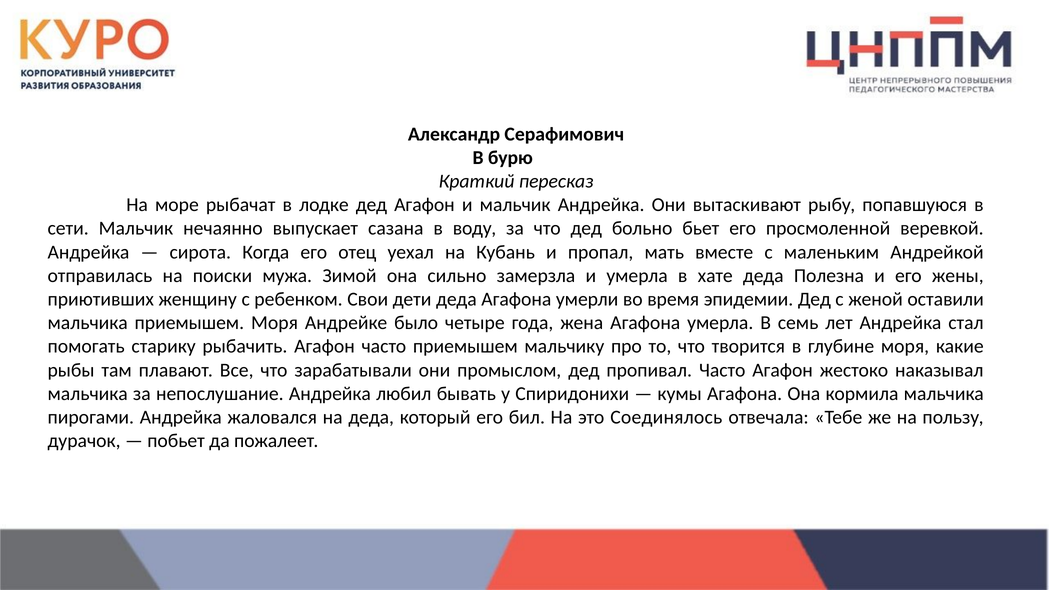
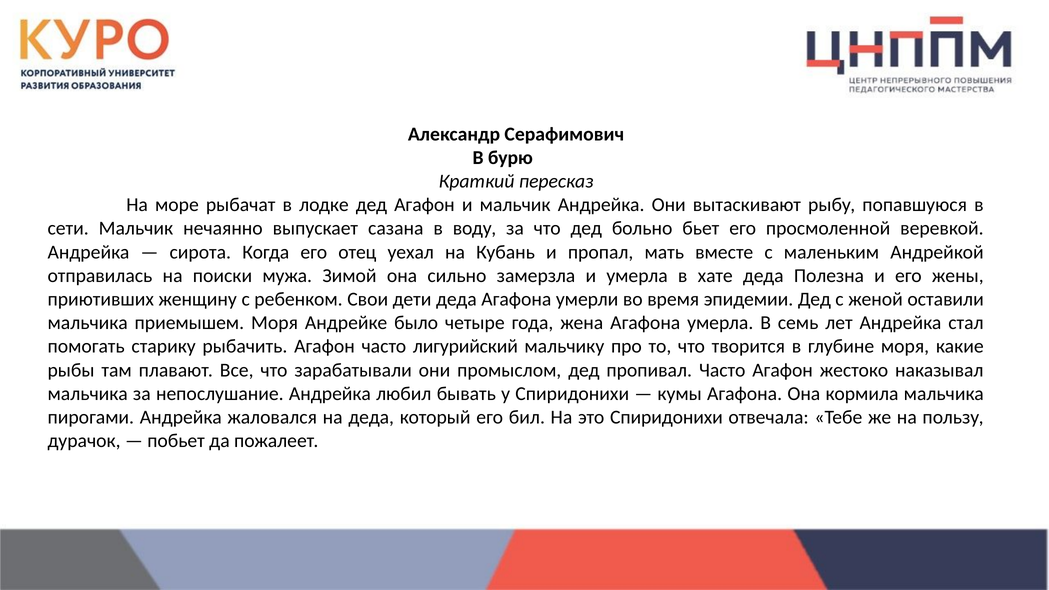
часто приемышем: приемышем -> лигурийский (465, 346)
это Соединялось: Соединялось -> Спиридонихи (666, 417)
